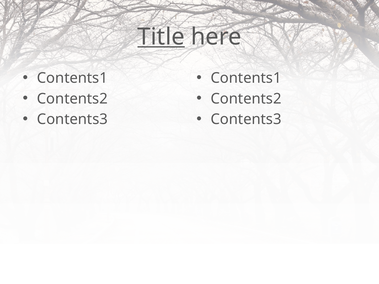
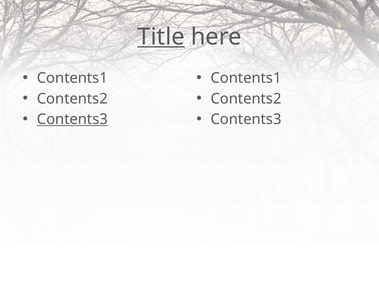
Contents3 underline: none -> present (72, 119)
